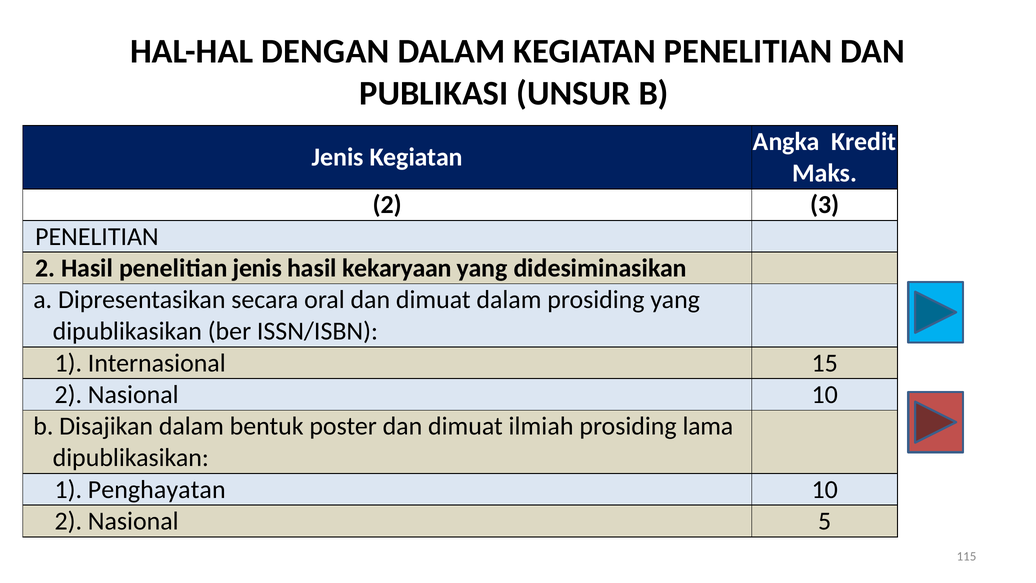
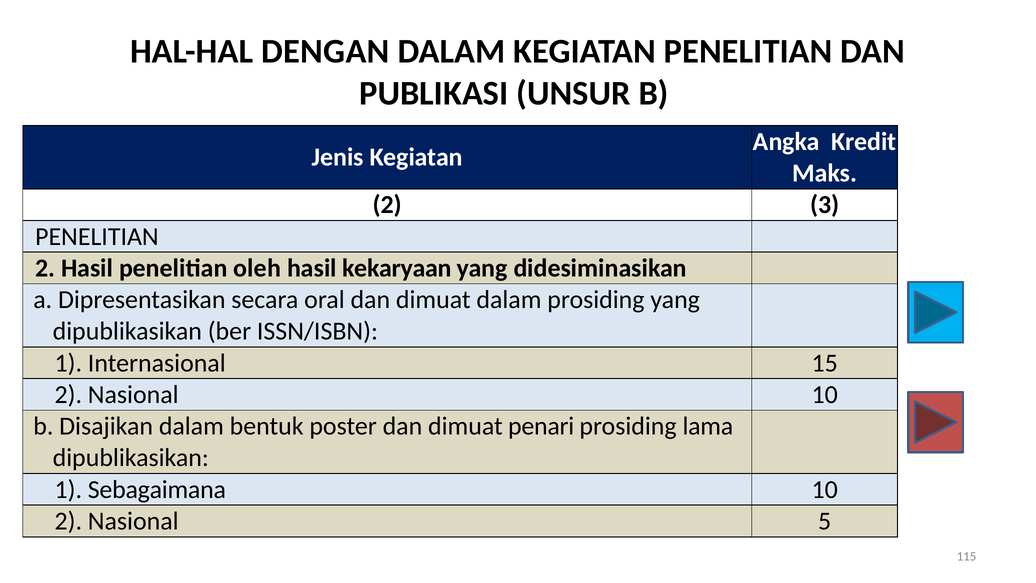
penelitian jenis: jenis -> oleh (257, 268)
ilmiah: ilmiah -> penari (541, 426)
Penghayatan: Penghayatan -> Sebagaimana (157, 489)
